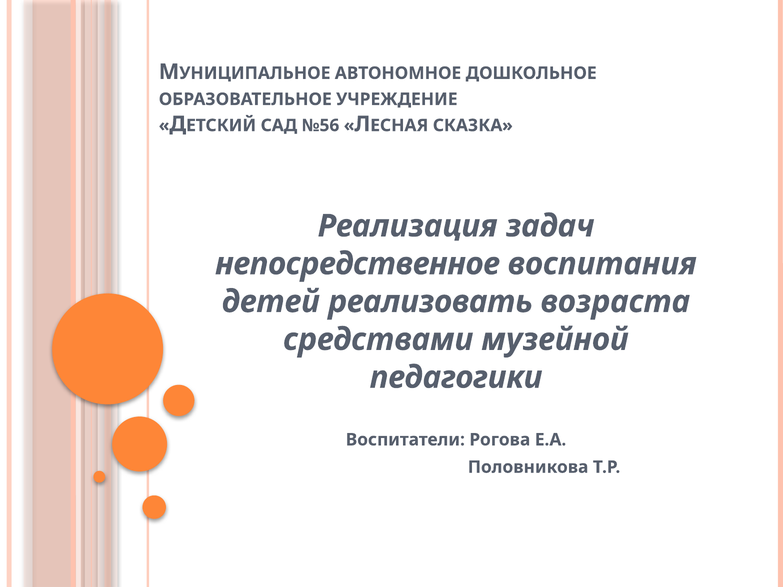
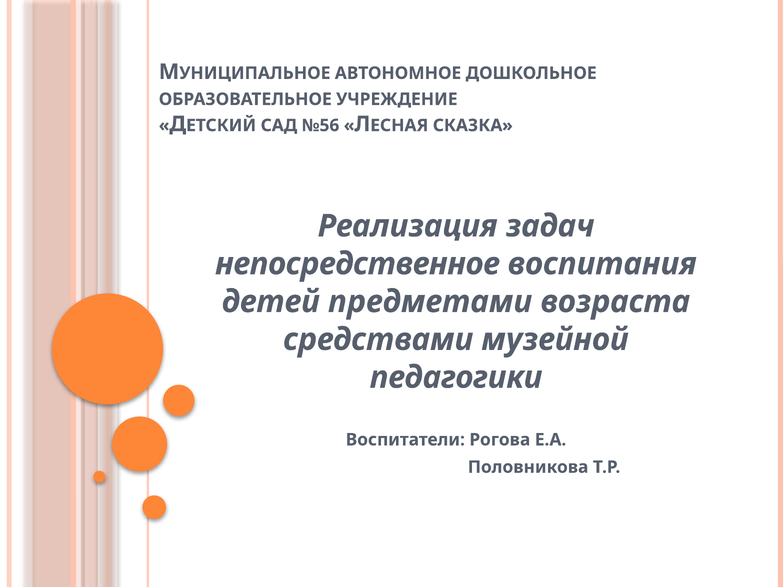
реализовать: реализовать -> предметами (430, 302)
